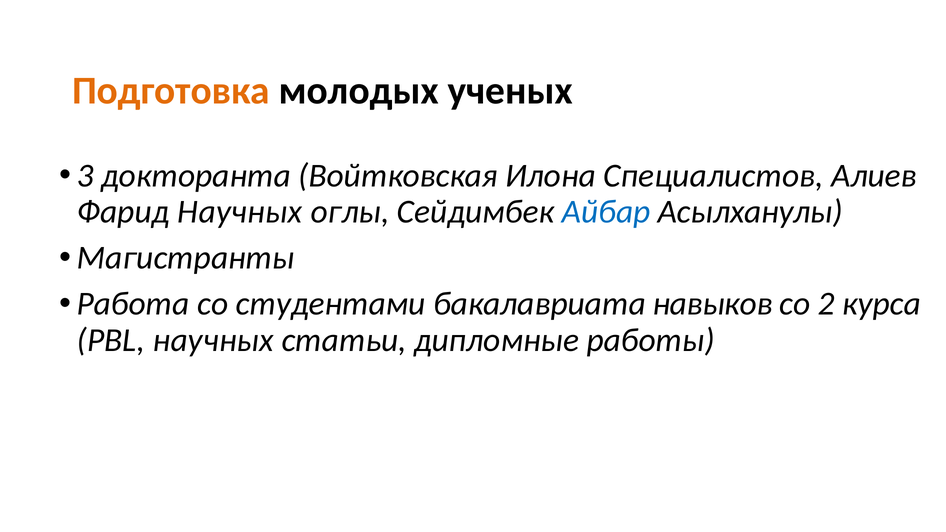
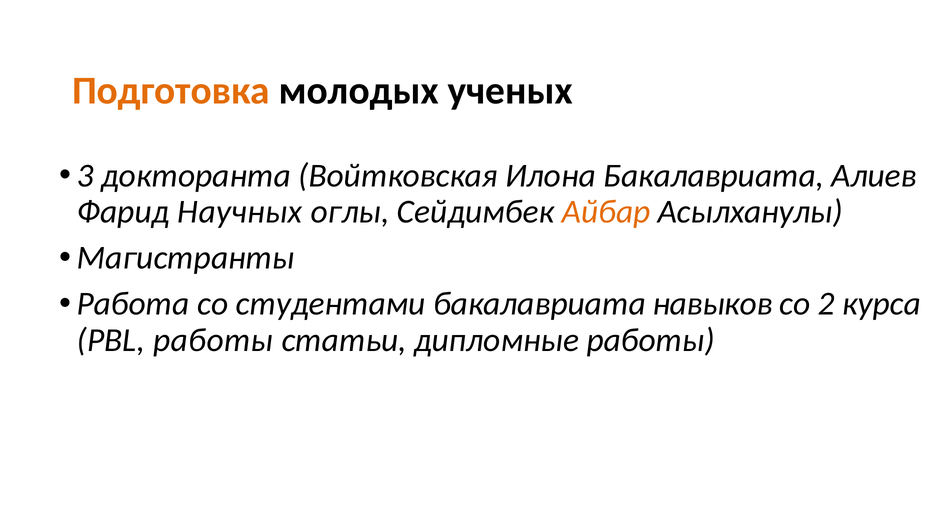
Илона Специалистов: Специалистов -> Бакалавриата (714, 176)
Айбар colour: blue -> orange (606, 212)
PBL научных: научных -> работы (213, 340)
